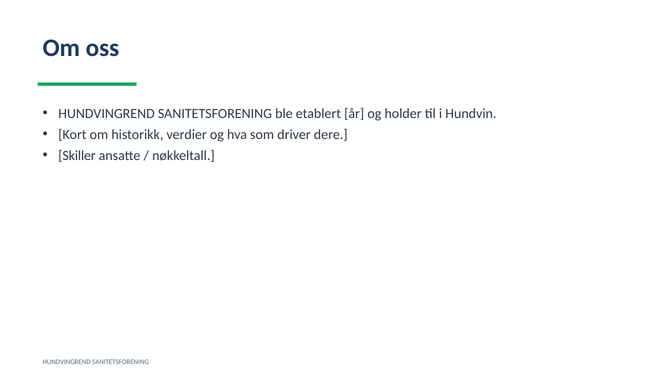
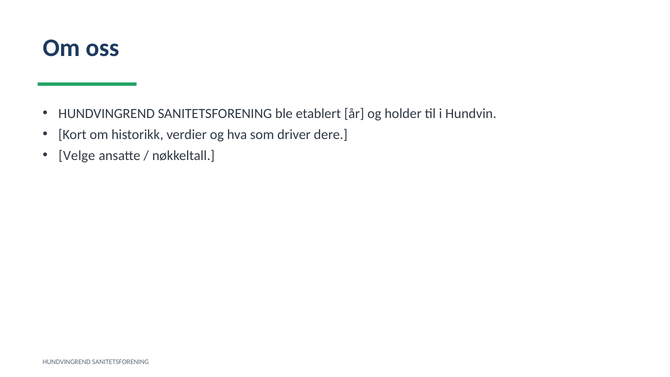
Skiller: Skiller -> Velge (77, 155)
